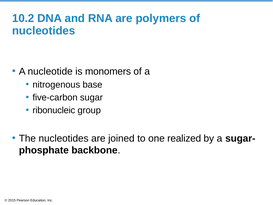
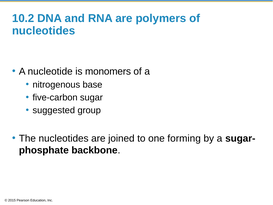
ribonucleic: ribonucleic -> suggested (54, 110)
realized: realized -> forming (184, 138)
